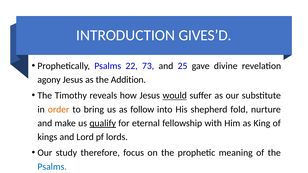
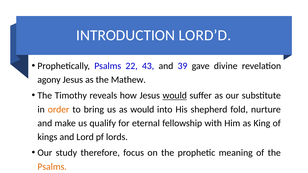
GIVES’D: GIVES’D -> LORD’D (205, 35)
73: 73 -> 43 (148, 66)
25: 25 -> 39 (183, 66)
Addition: Addition -> Mathew (128, 80)
as follow: follow -> would (142, 110)
qualify underline: present -> none (103, 123)
Psalms colour: blue -> orange (52, 167)
